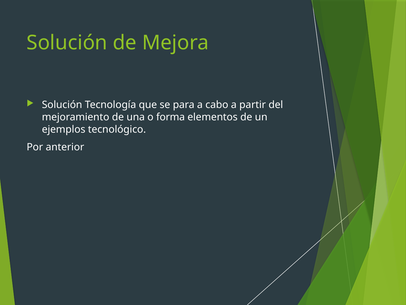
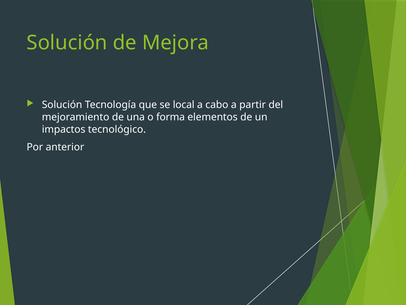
para: para -> local (184, 105)
ejemplos: ejemplos -> impactos (64, 129)
